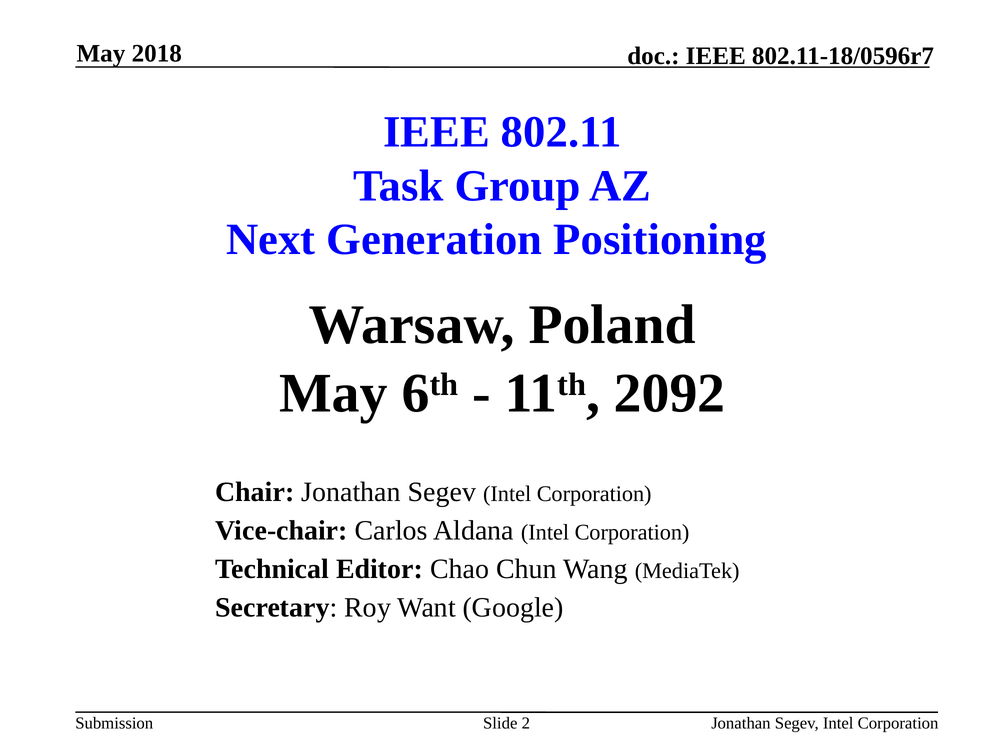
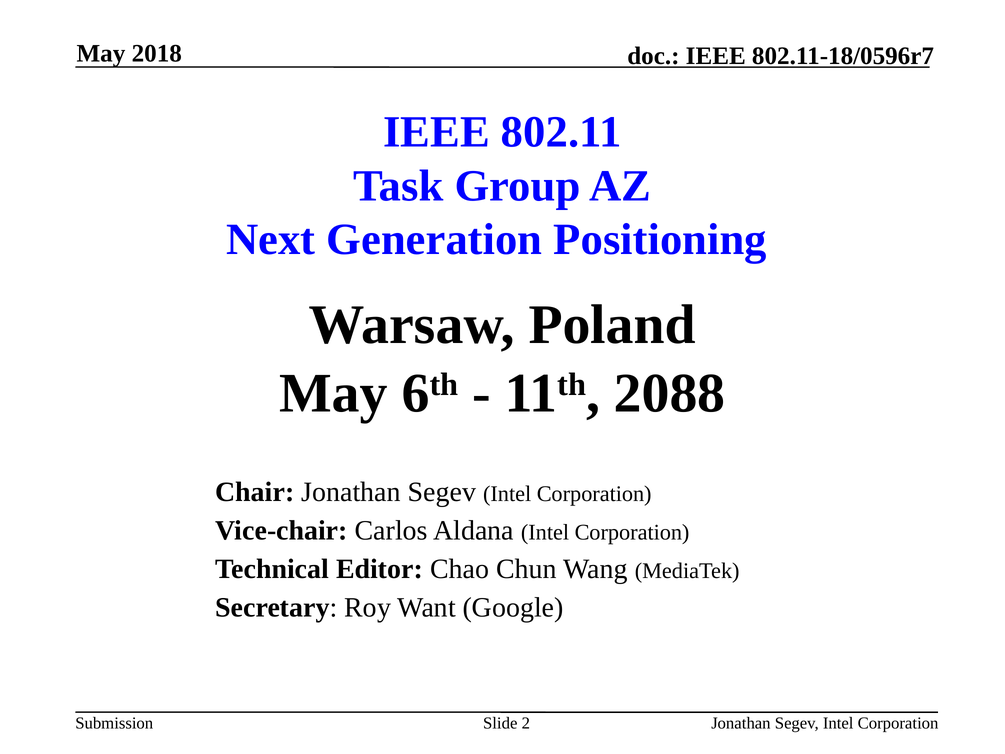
2092: 2092 -> 2088 (670, 393)
